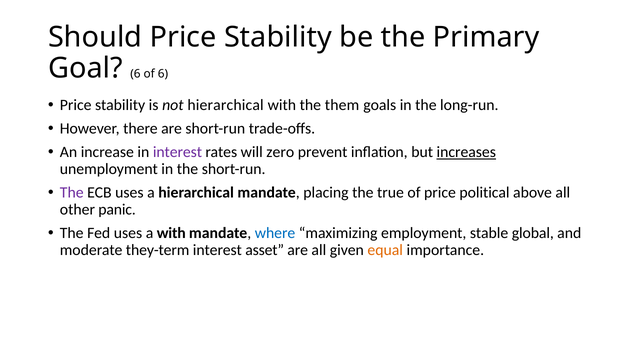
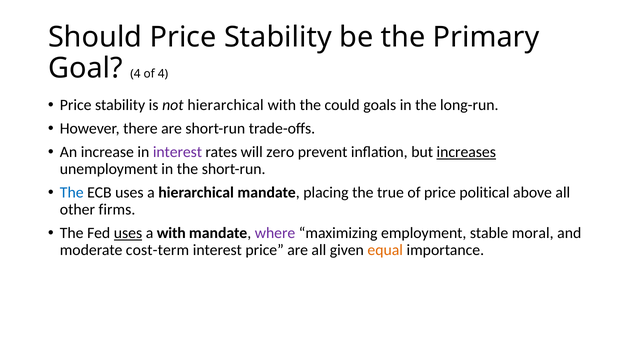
Goal 6: 6 -> 4 (135, 74)
of 6: 6 -> 4 (163, 74)
them: them -> could (342, 105)
The colour: purple -> blue (72, 193)
panic: panic -> firms (117, 210)
uses underline: none -> present (128, 233)
where colour: blue -> purple (275, 233)
global: global -> moral (533, 233)
they-term: they-term -> cost-term (158, 250)
interest asset: asset -> price (265, 250)
